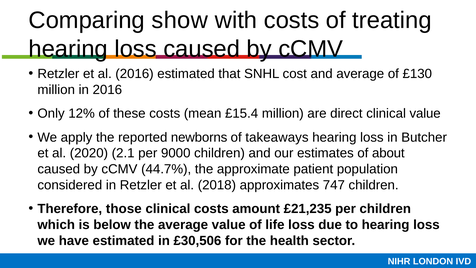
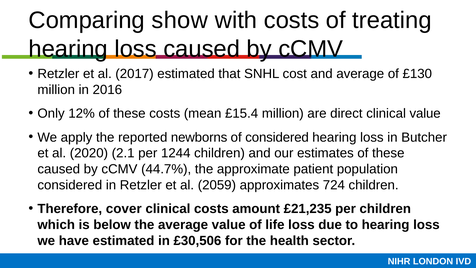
al 2016: 2016 -> 2017 (135, 74)
of takeaways: takeaways -> considered (277, 137)
9000: 9000 -> 1244 (176, 153)
estimates of about: about -> these (388, 153)
2018: 2018 -> 2059 (217, 185)
747: 747 -> 724 (334, 185)
those: those -> cover (124, 209)
